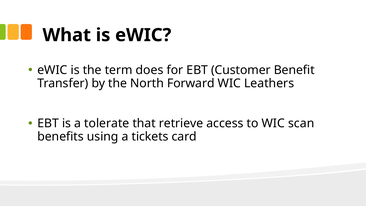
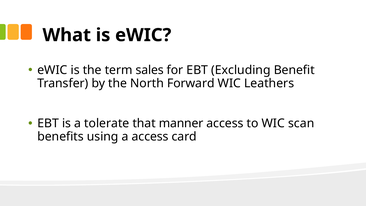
does: does -> sales (150, 70)
Customer: Customer -> Excluding (241, 70)
retrieve: retrieve -> manner (181, 123)
a tickets: tickets -> access (150, 137)
